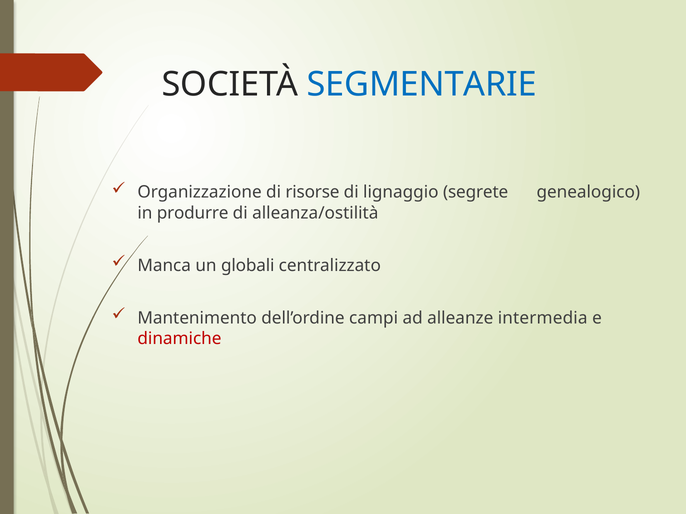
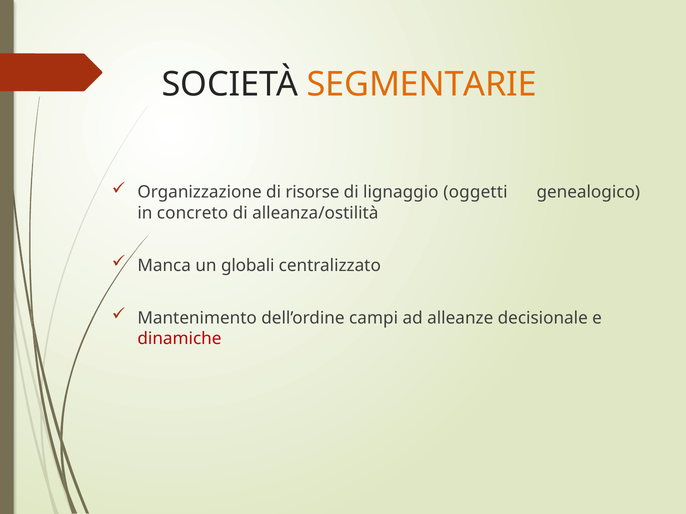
SEGMENTARIE colour: blue -> orange (422, 84)
segrete: segrete -> oggetti (475, 193)
produrre: produrre -> concreto (193, 213)
intermedia: intermedia -> decisionale (543, 318)
